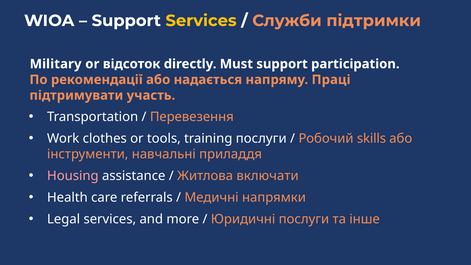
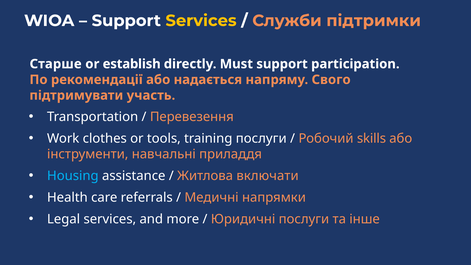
Military: Military -> Старше (56, 64)
відсоток: відсоток -> establish (132, 64)
Праці: Праці -> Свого (331, 80)
Housing colour: pink -> light blue (73, 176)
